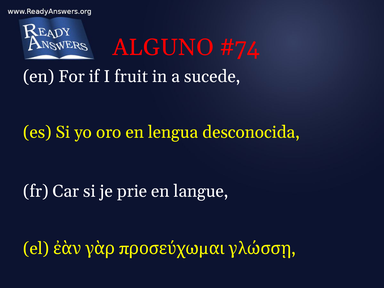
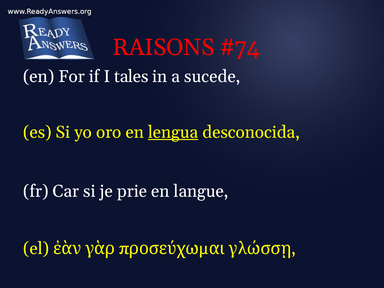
ALGUNO: ALGUNO -> RAISONS (164, 47)
fruit: fruit -> tales (131, 76)
lengua underline: none -> present (173, 132)
